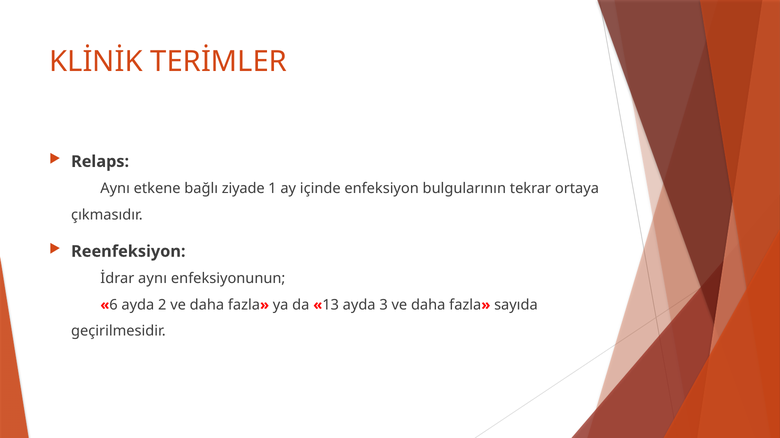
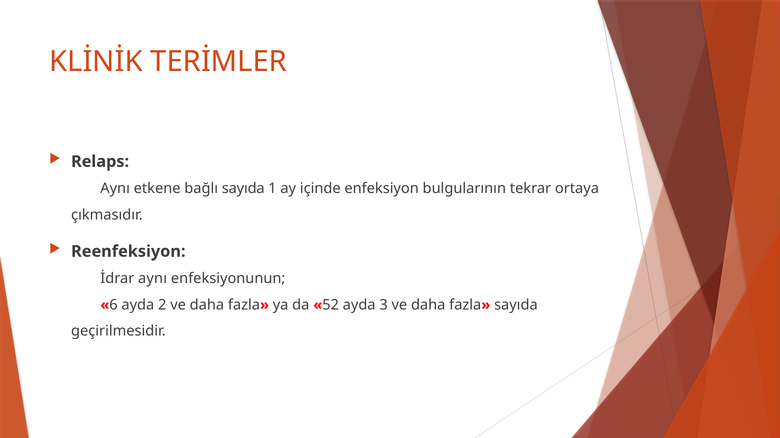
bağlı ziyade: ziyade -> sayıda (243, 189)
13: 13 -> 52 (331, 305)
